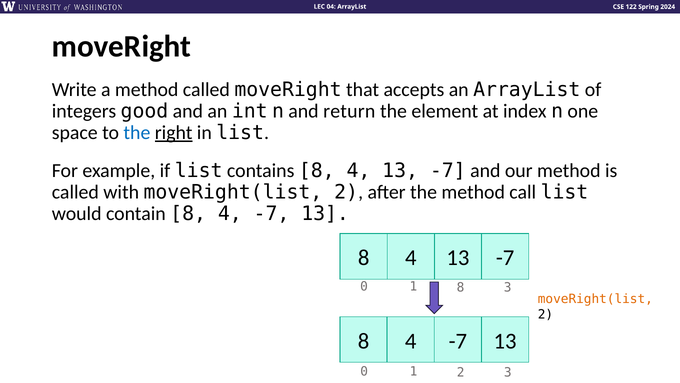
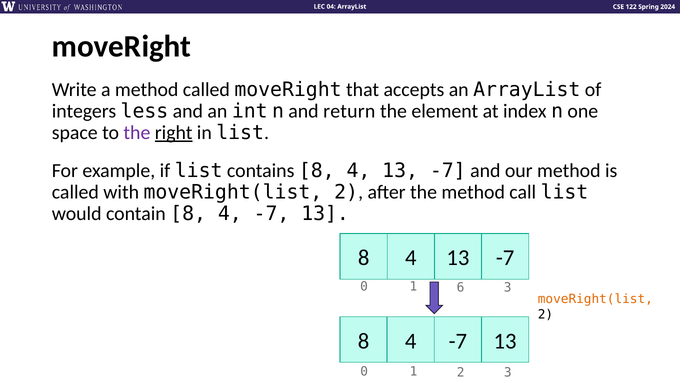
good: good -> less (144, 111)
the colour: blue -> purple (137, 132)
1 8: 8 -> 6 (461, 287)
